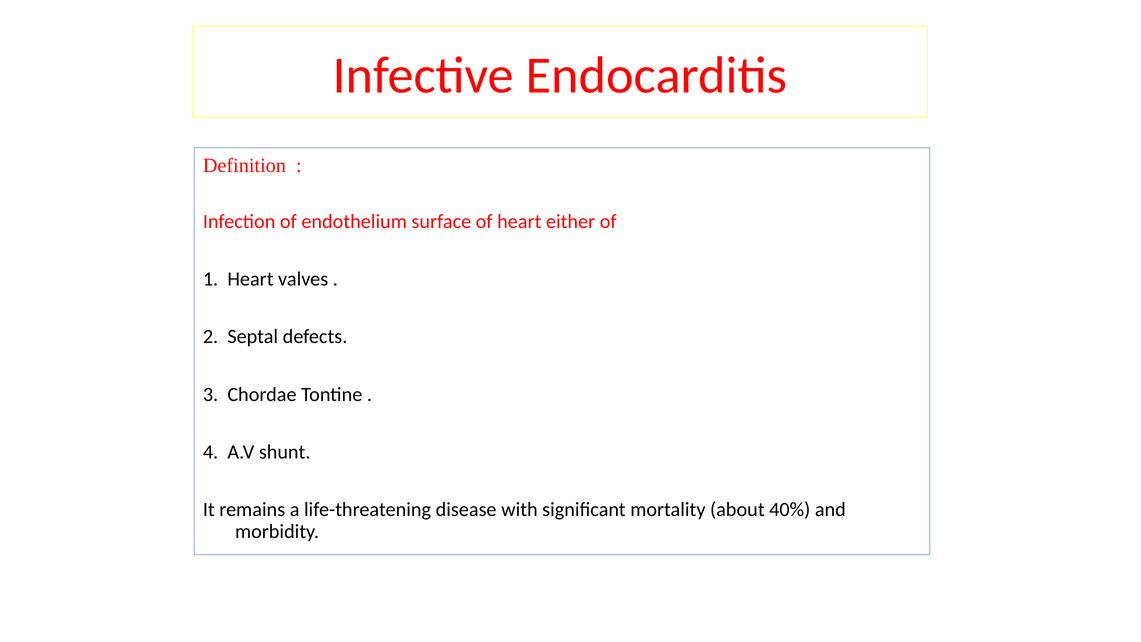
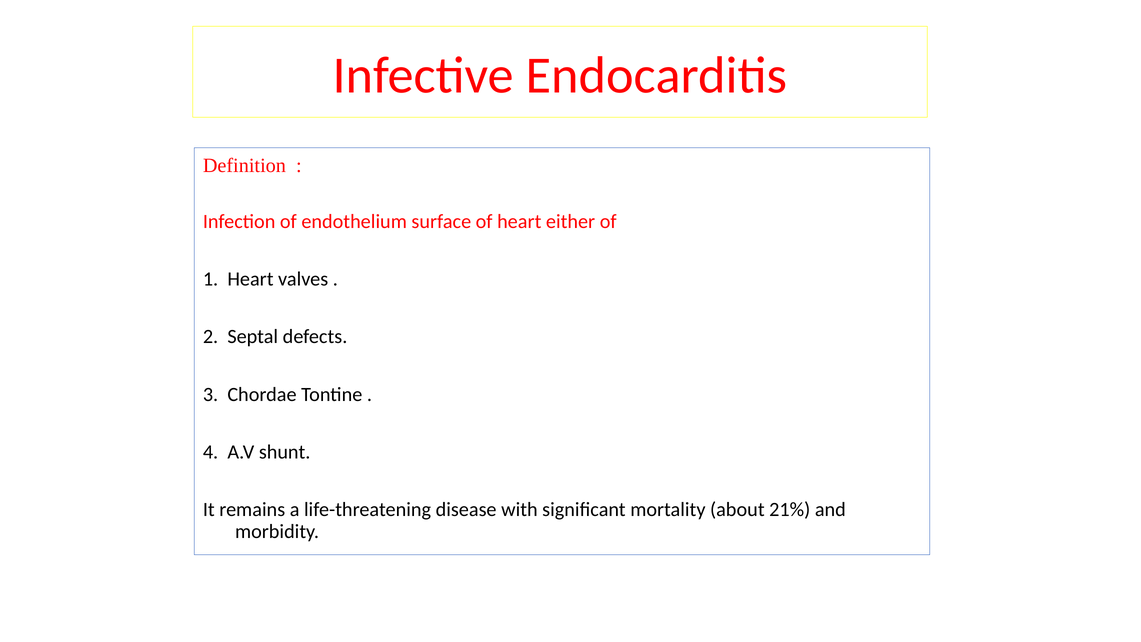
40%: 40% -> 21% (790, 509)
